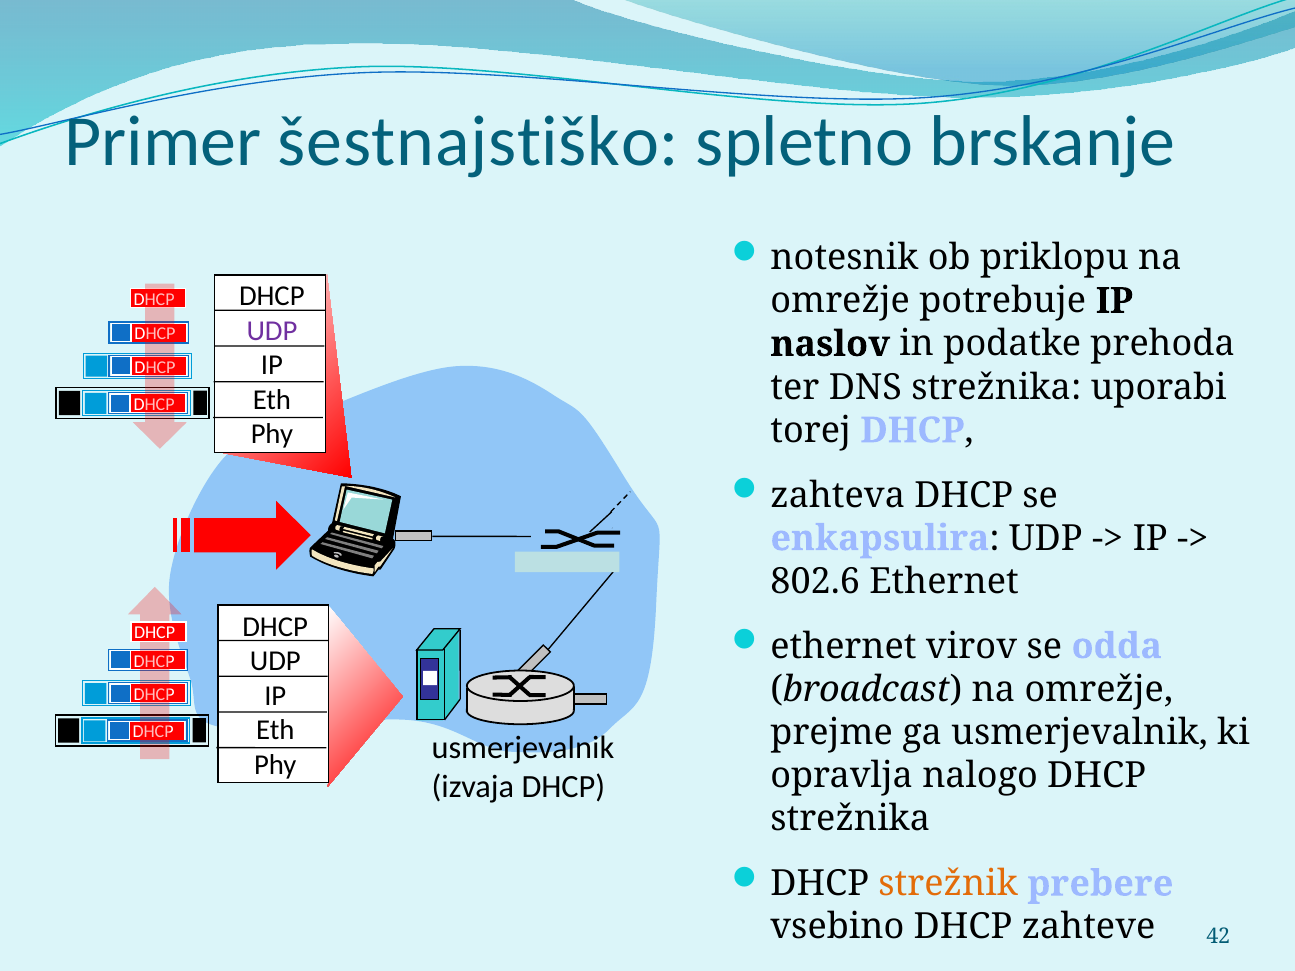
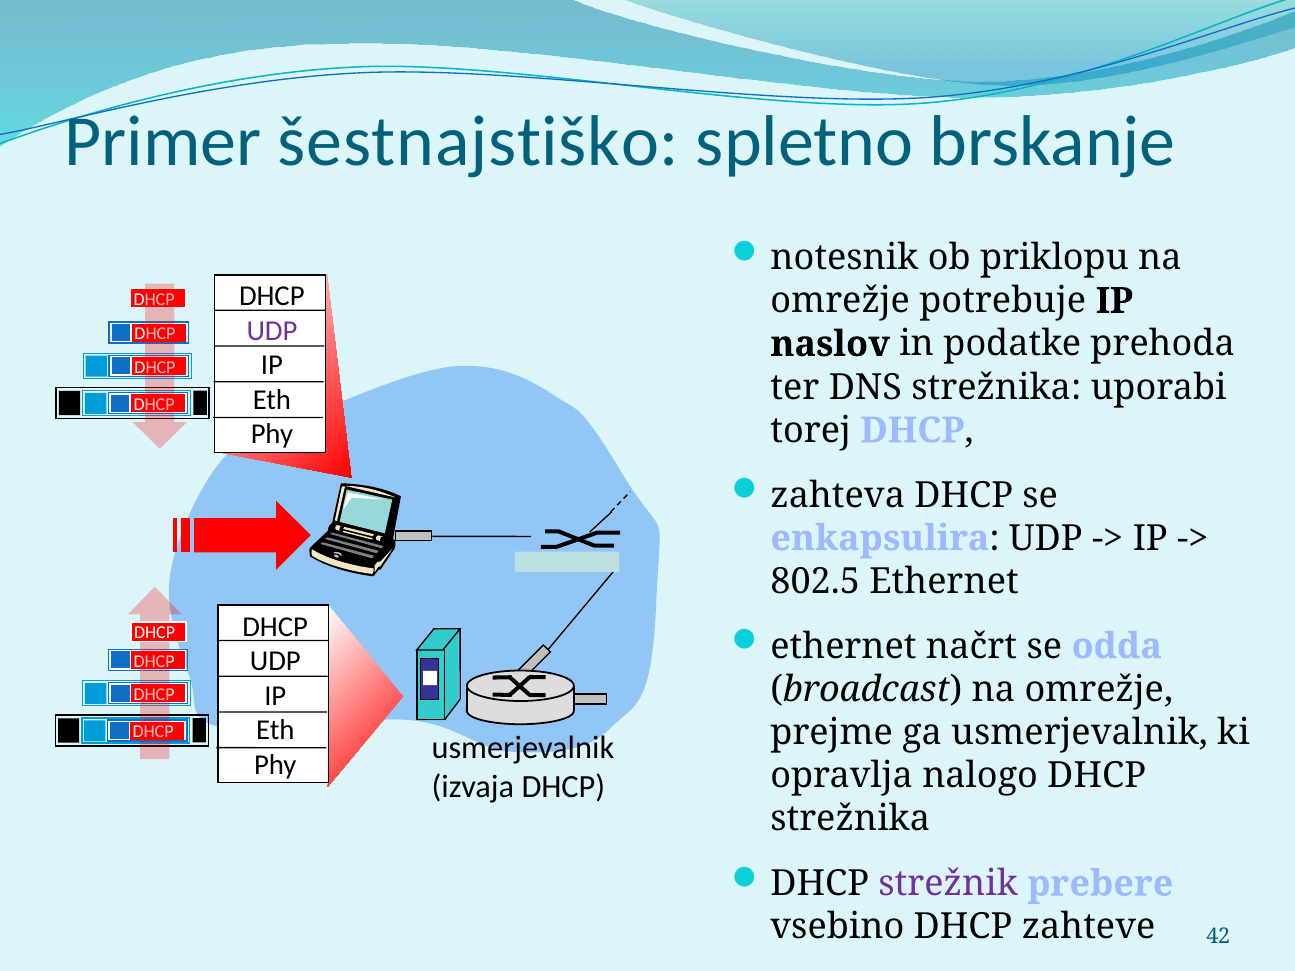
802.6: 802.6 -> 802.5 (815, 582)
virov: virov -> načrt (972, 646)
strežnik colour: orange -> purple (948, 884)
